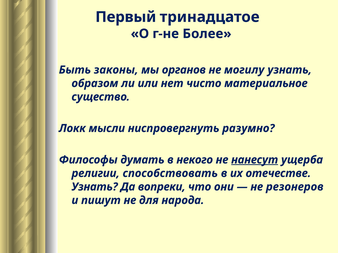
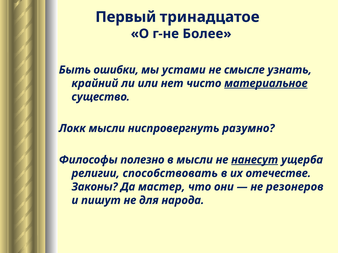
законы: законы -> ошибки (116, 70)
органов: органов -> устами (184, 70)
могилу: могилу -> смысле (244, 70)
образом: образом -> крaйний (95, 84)
материальное underline: none -> present (266, 84)
думать: думать -> полезно (142, 160)
в некого: некого -> мысли (195, 160)
Узнать: Узнать -> Законы (95, 187)
вопреки: вопреки -> мастер (162, 187)
